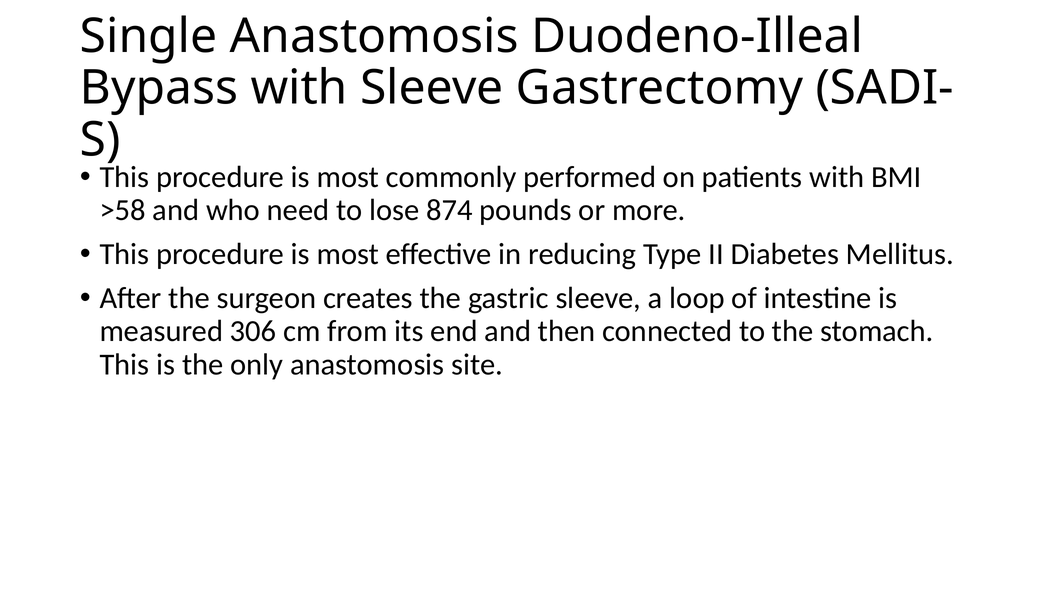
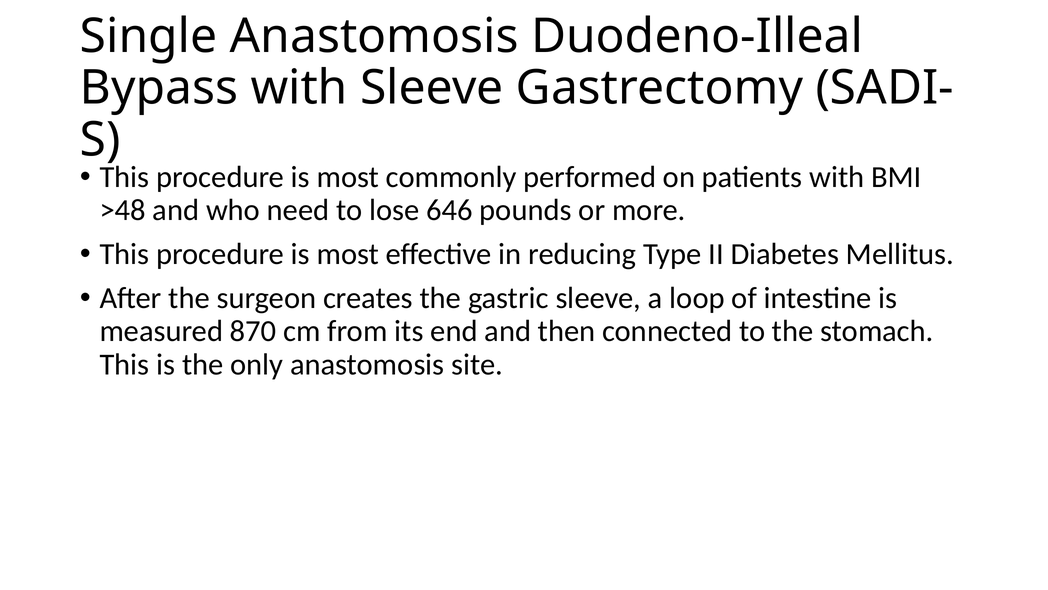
>58: >58 -> >48 (123, 210)
874: 874 -> 646 (449, 210)
306: 306 -> 870 (253, 331)
